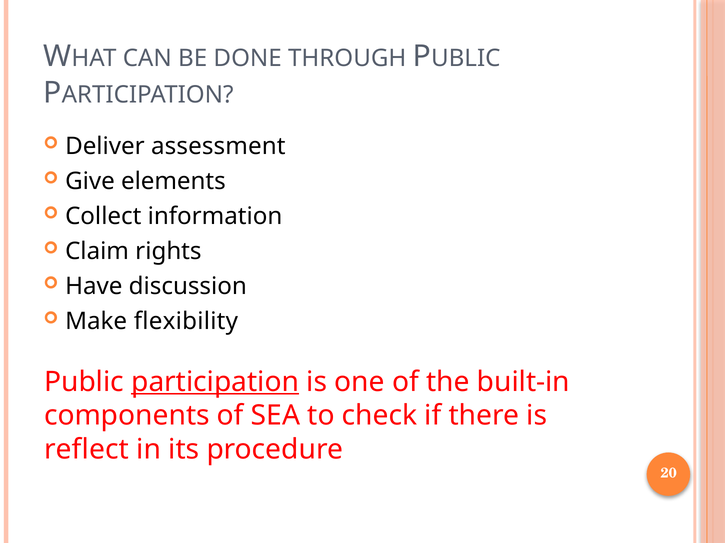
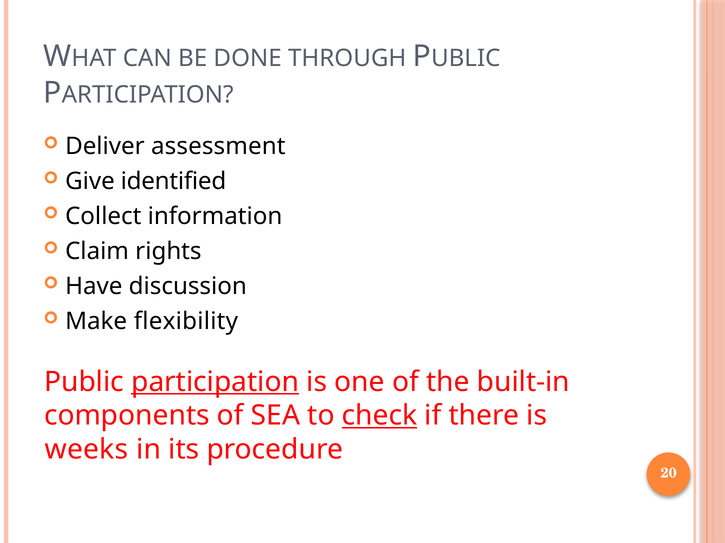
elements: elements -> identified (173, 182)
check underline: none -> present (379, 416)
reflect: reflect -> weeks (86, 450)
